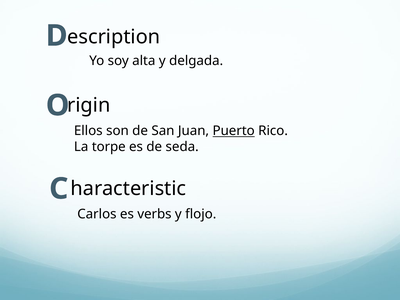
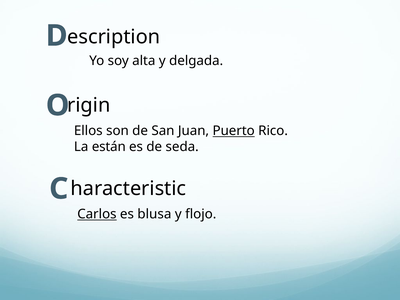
torpe: torpe -> están (109, 147)
Carlos underline: none -> present (97, 214)
verbs: verbs -> blusa (154, 214)
